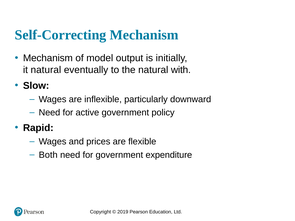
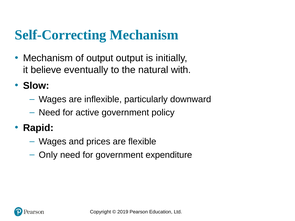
of model: model -> output (100, 58)
it natural: natural -> believe (46, 70)
Both: Both -> Only (48, 155)
